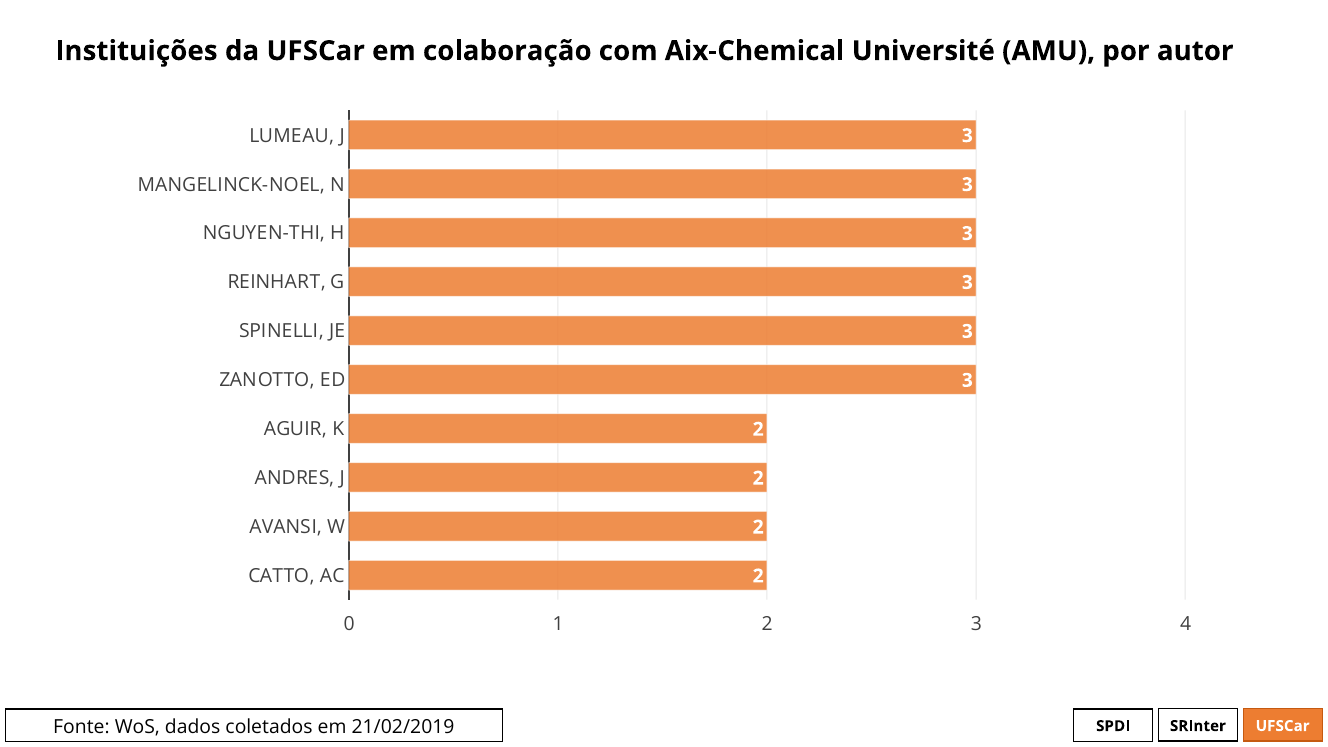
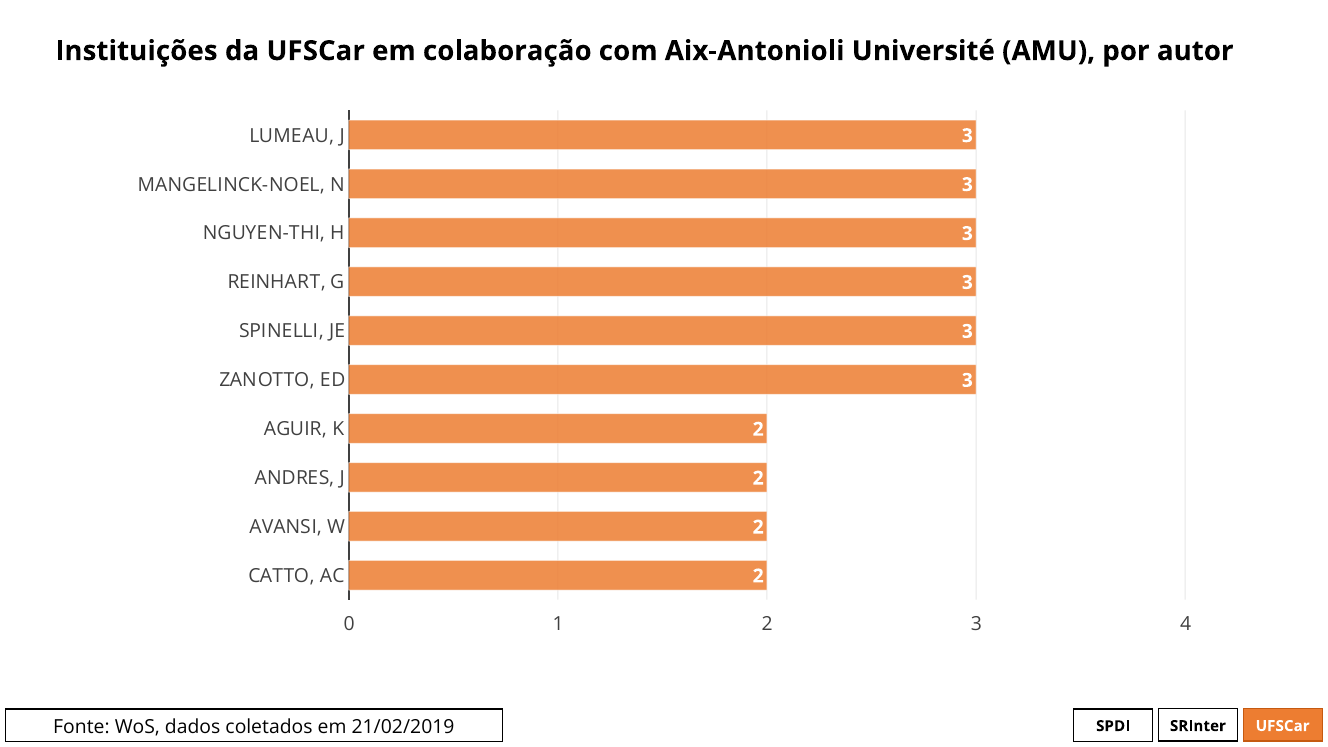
Aix-Chemical: Aix-Chemical -> Aix-Antonioli (755, 51)
